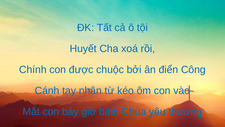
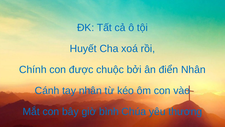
điển Công: Công -> Nhân (193, 69)
